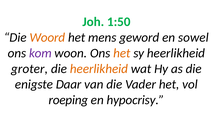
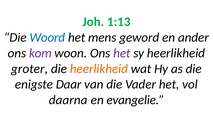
1:50: 1:50 -> 1:13 (119, 22)
Woord colour: orange -> blue (47, 37)
sowel: sowel -> ander (193, 37)
het colour: orange -> purple (122, 53)
roeping: roeping -> daarna (68, 100)
hypocrisy: hypocrisy -> evangelie (135, 100)
